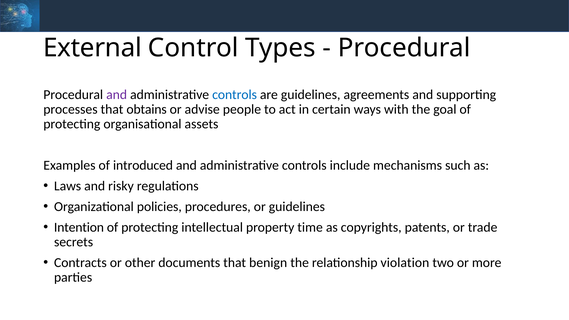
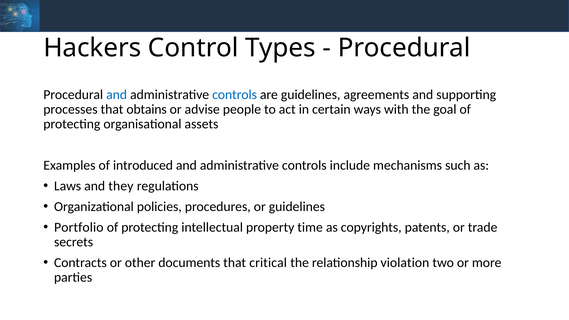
External: External -> Hackers (92, 48)
and colour: purple -> blue (117, 95)
risky: risky -> they (121, 186)
Intention: Intention -> Portfolio (79, 227)
benign: benign -> critical (268, 263)
